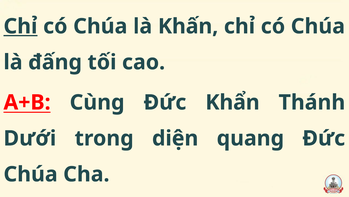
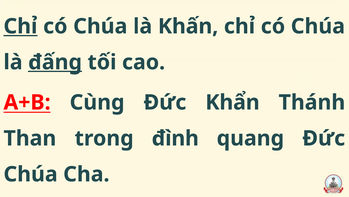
đấng underline: none -> present (55, 62)
Dưới: Dưới -> Than (30, 138)
diện: diện -> đình (175, 138)
